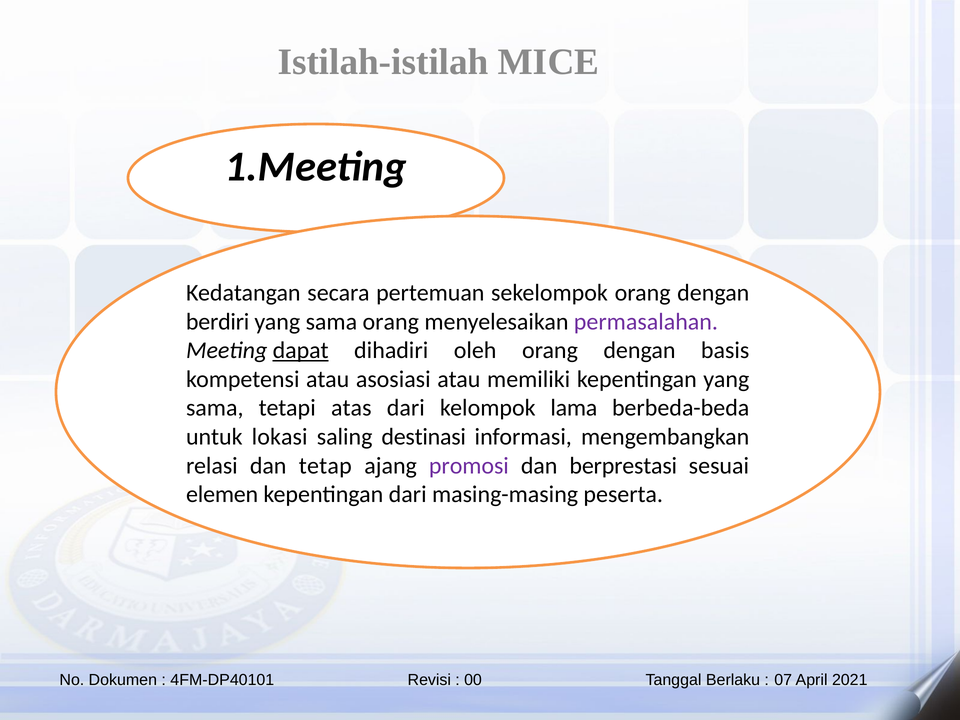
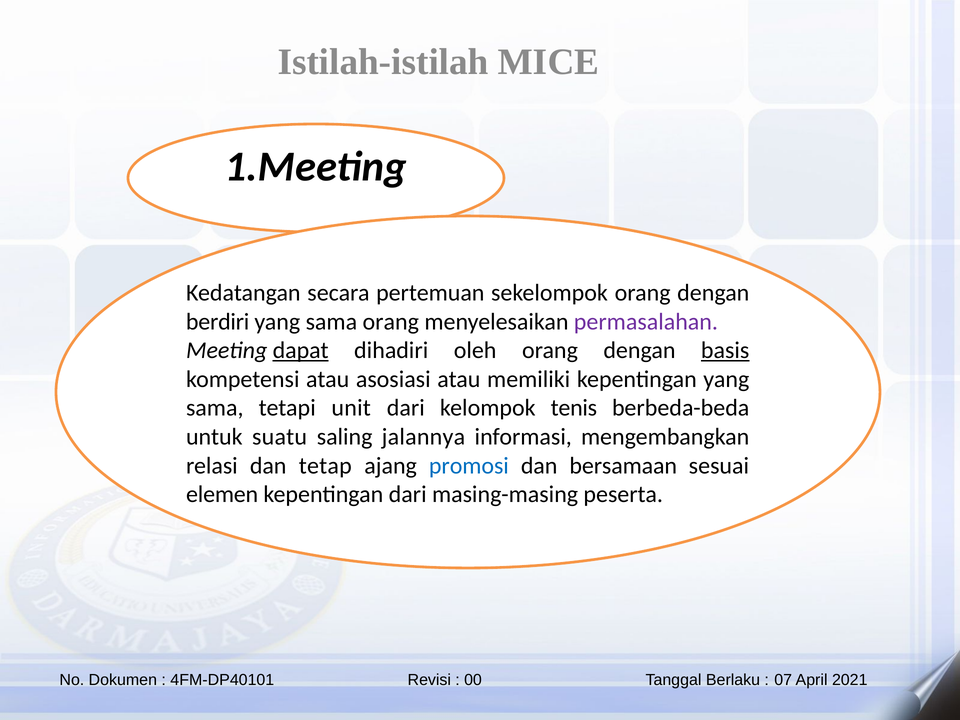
basis underline: none -> present (725, 350)
atas: atas -> unit (351, 408)
lama: lama -> tenis (574, 408)
lokasi: lokasi -> suatu (280, 437)
destinasi: destinasi -> jalannya (423, 437)
promosi colour: purple -> blue (469, 466)
berprestasi: berprestasi -> bersamaan (623, 466)
